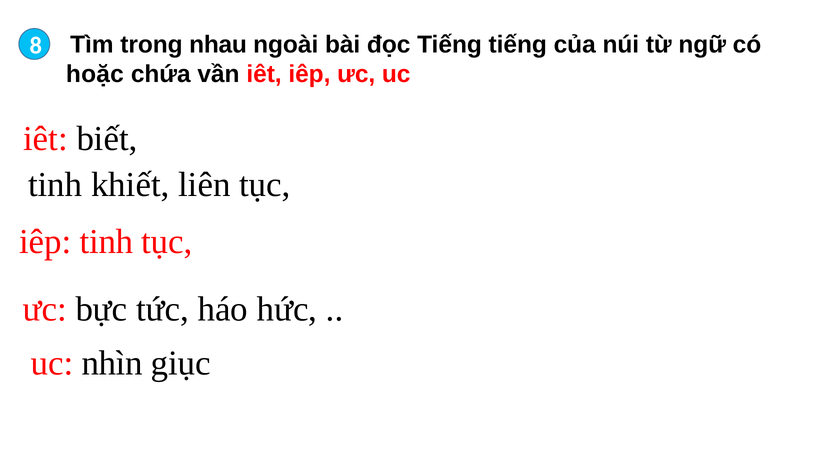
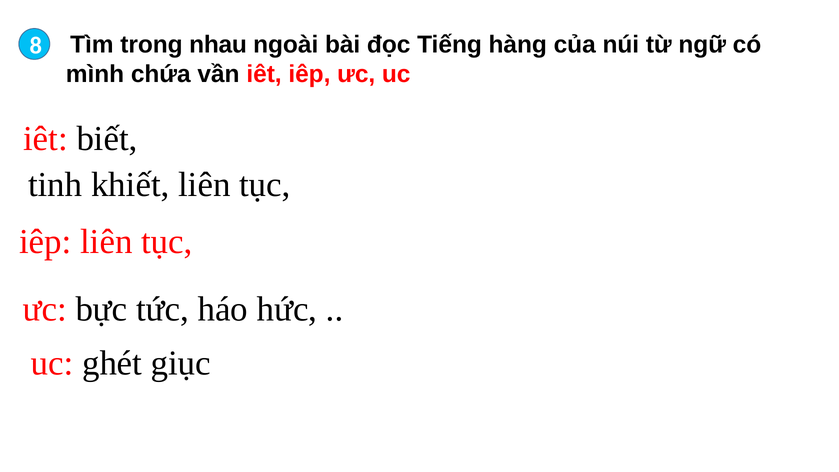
Tiếng tiếng: tiếng -> hàng (518, 45)
hoặc: hoặc -> mình (95, 74)
iêp tinh: tinh -> liên (106, 242)
nhìn: nhìn -> ghét (112, 363)
